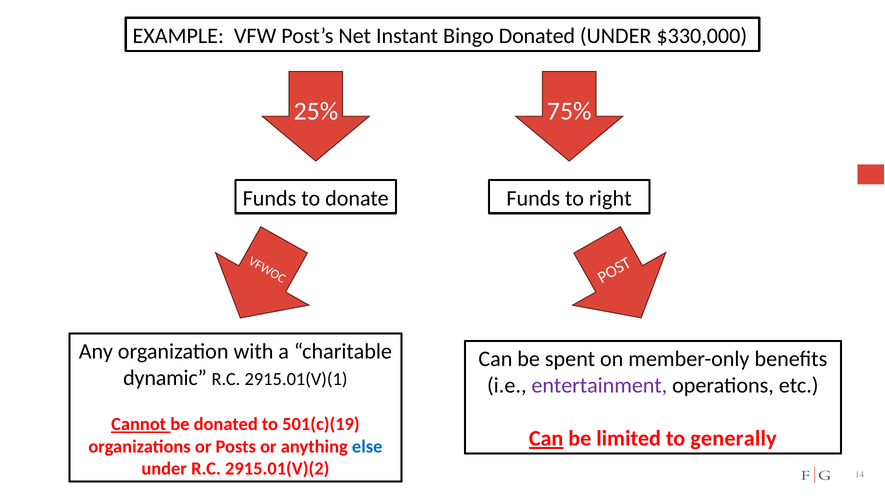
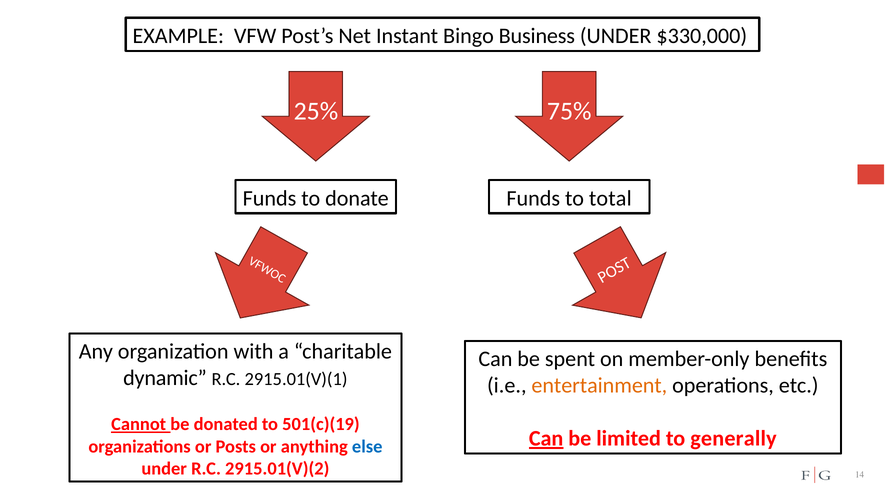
Bingo Donated: Donated -> Business (537, 36)
right: right -> total (610, 198)
entertainment colour: purple -> orange (599, 385)
